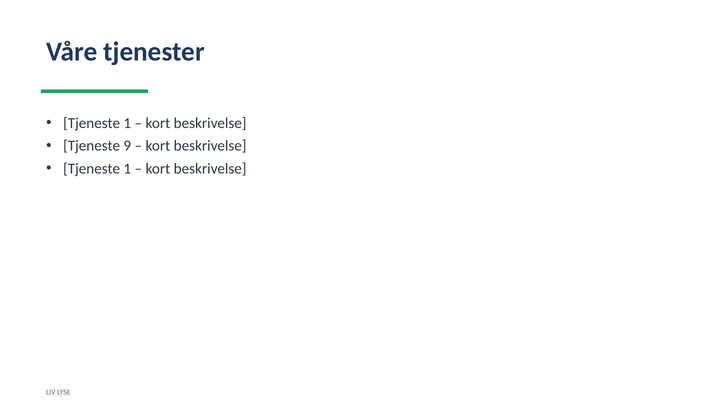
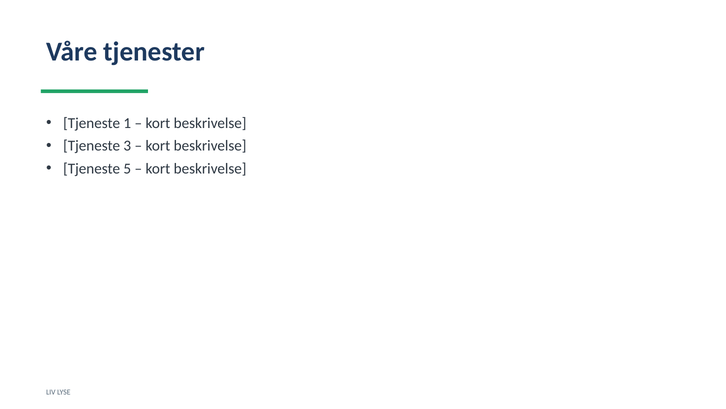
9: 9 -> 3 (127, 146)
1: 1 -> 5 (127, 168)
